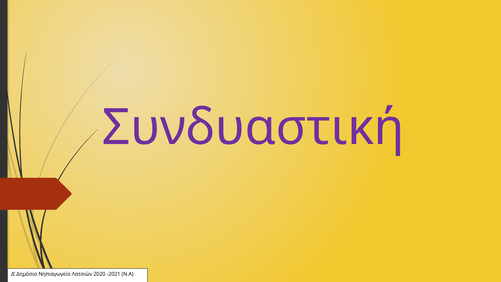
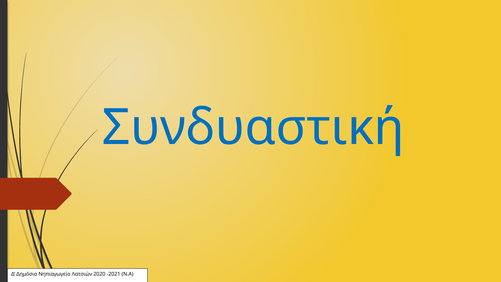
Συνδυαστική colour: purple -> blue (253, 127)
